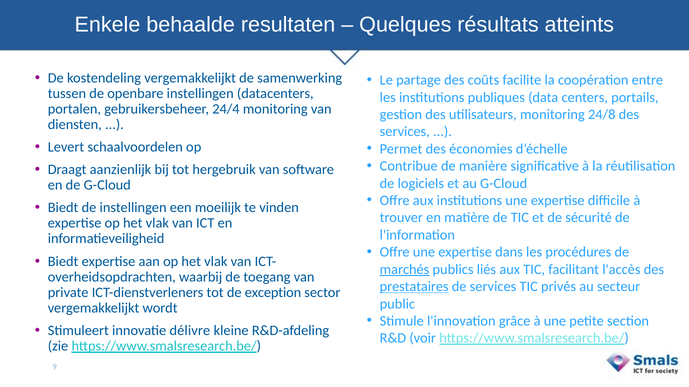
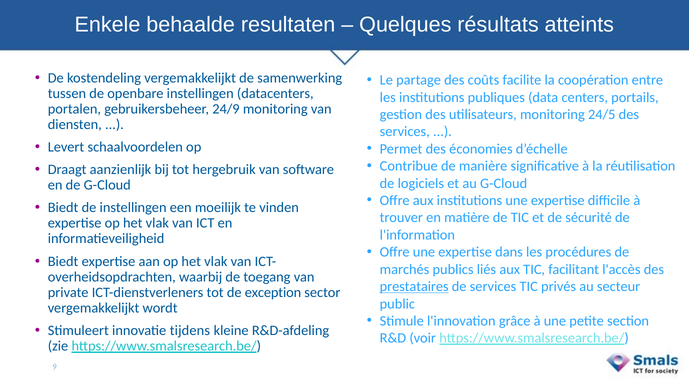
24/4: 24/4 -> 24/9 (226, 109)
24/8: 24/8 -> 24/5 (602, 115)
marchés underline: present -> none (405, 270)
délivre: délivre -> tijdens (190, 331)
